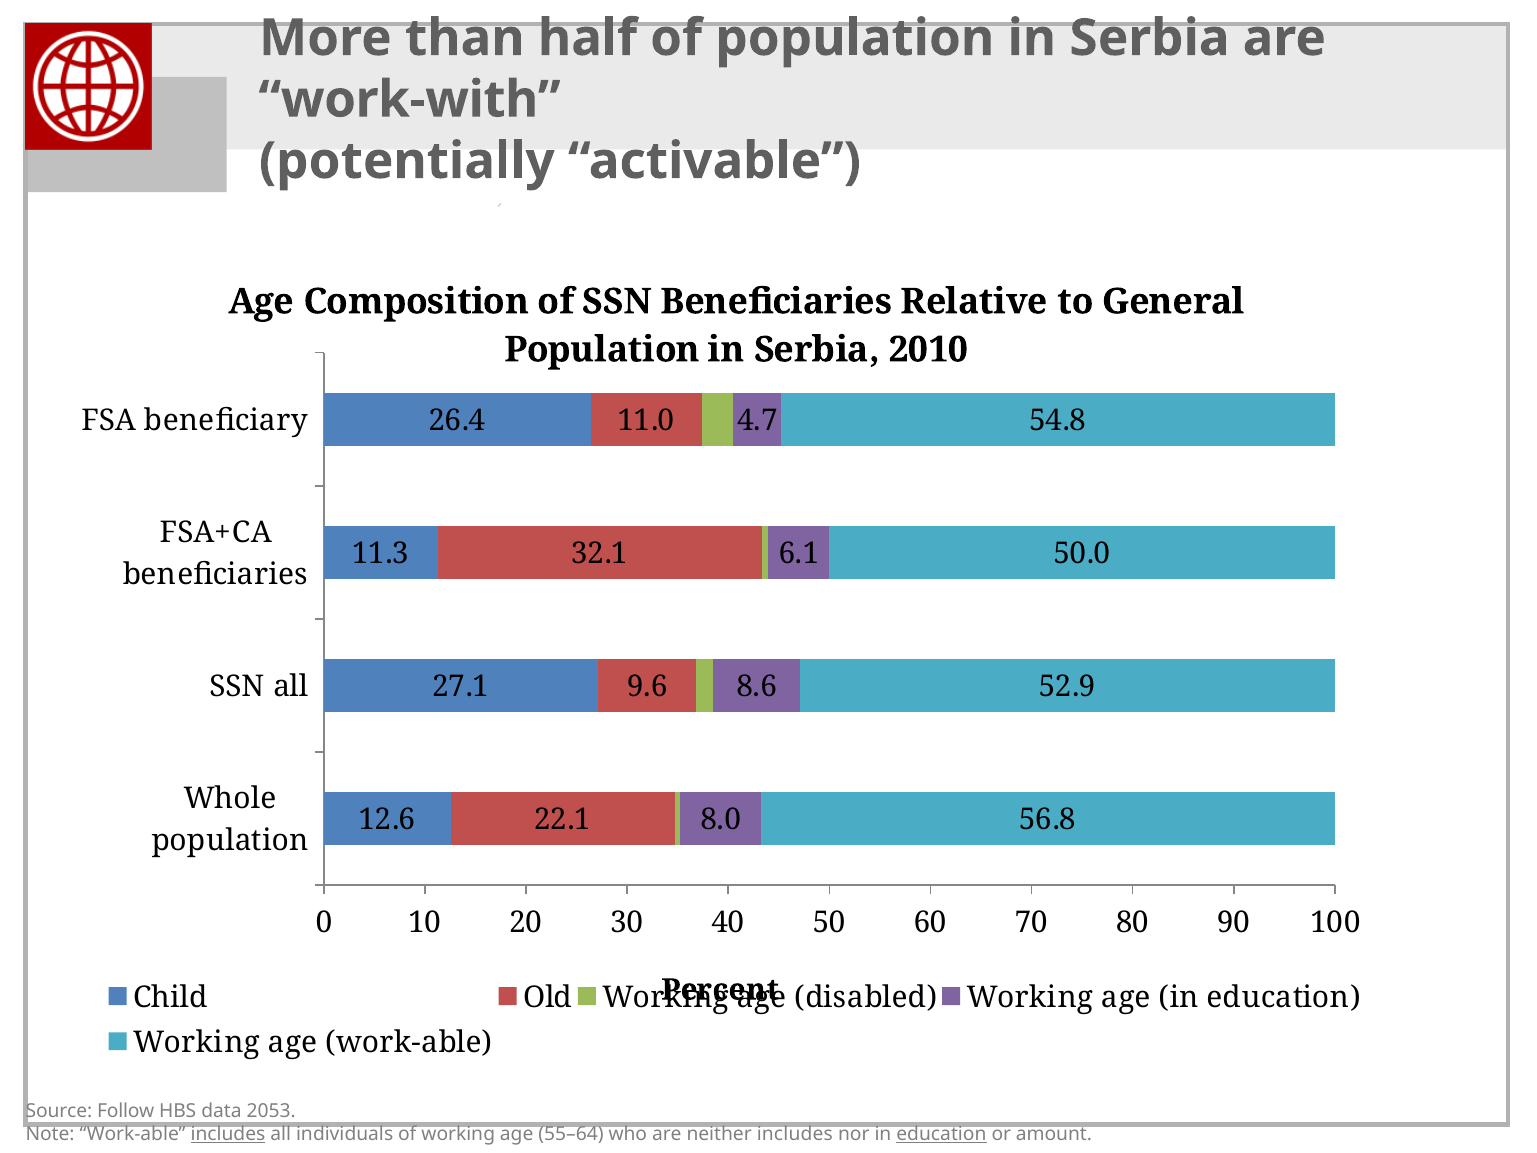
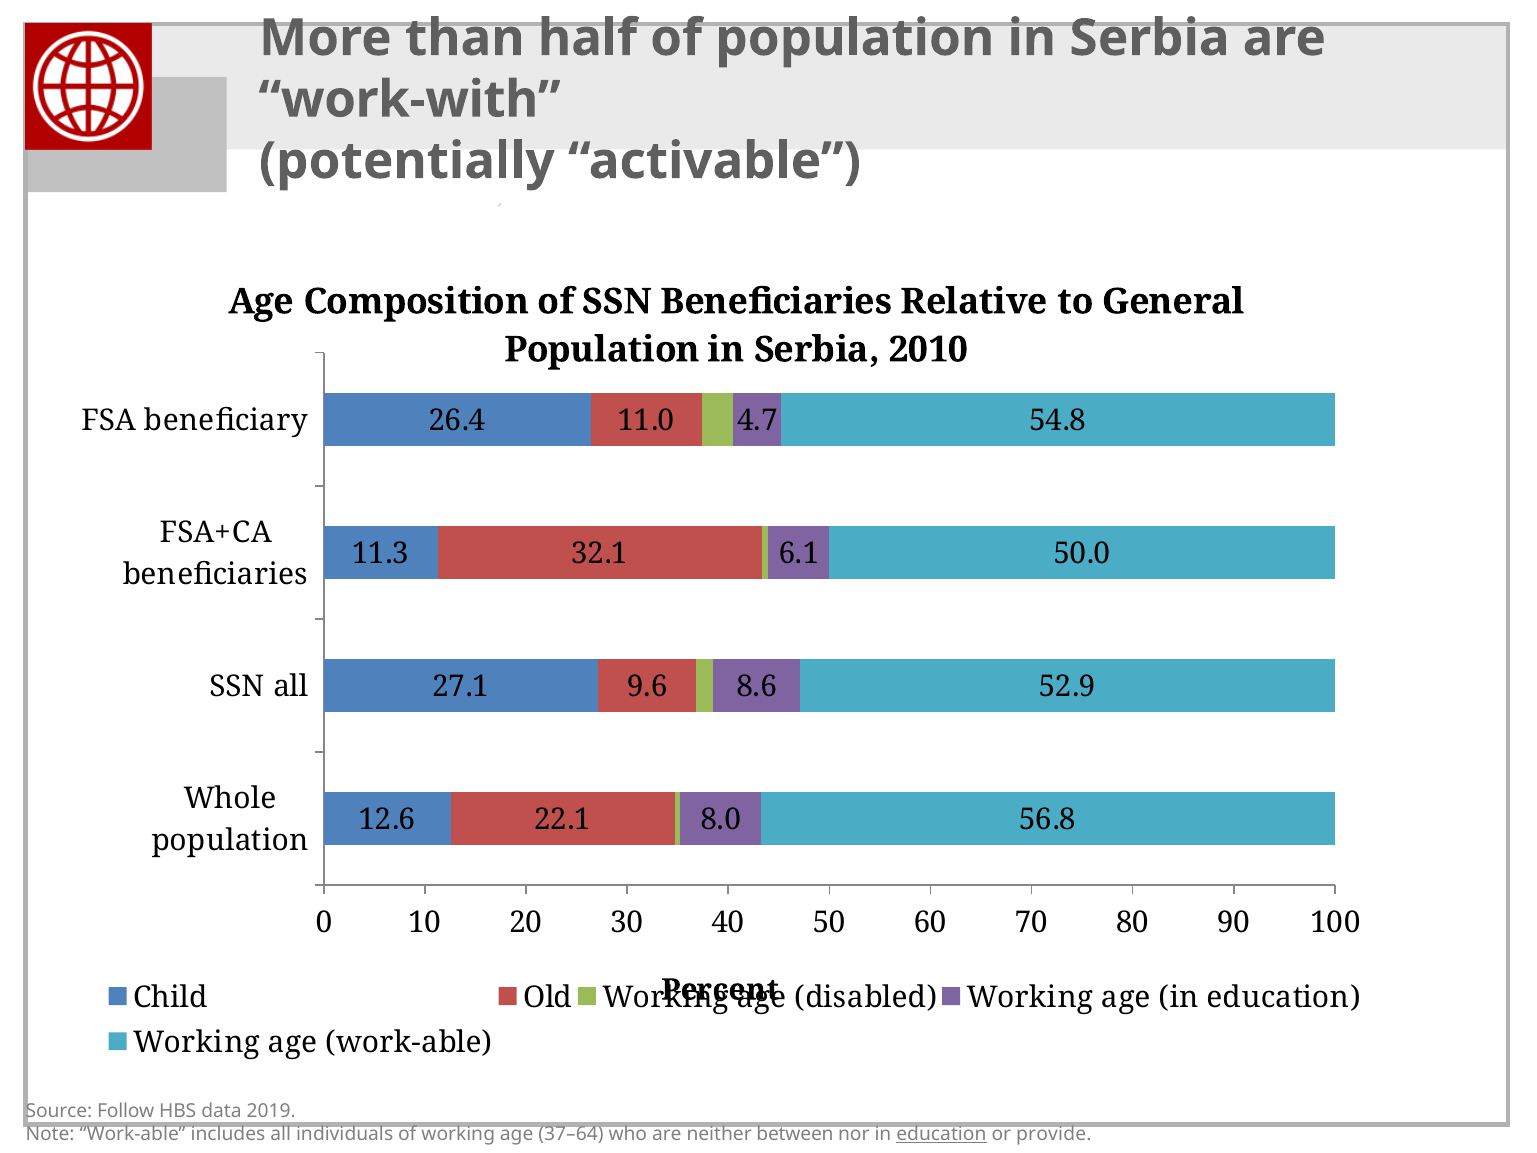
2053: 2053 -> 2019 (271, 1111)
includes underline: present -> none (228, 1134)
55–64: 55–64 -> 37–64 (571, 1134)
neither includes: includes -> between (795, 1134)
amount: amount -> provide (1054, 1134)
